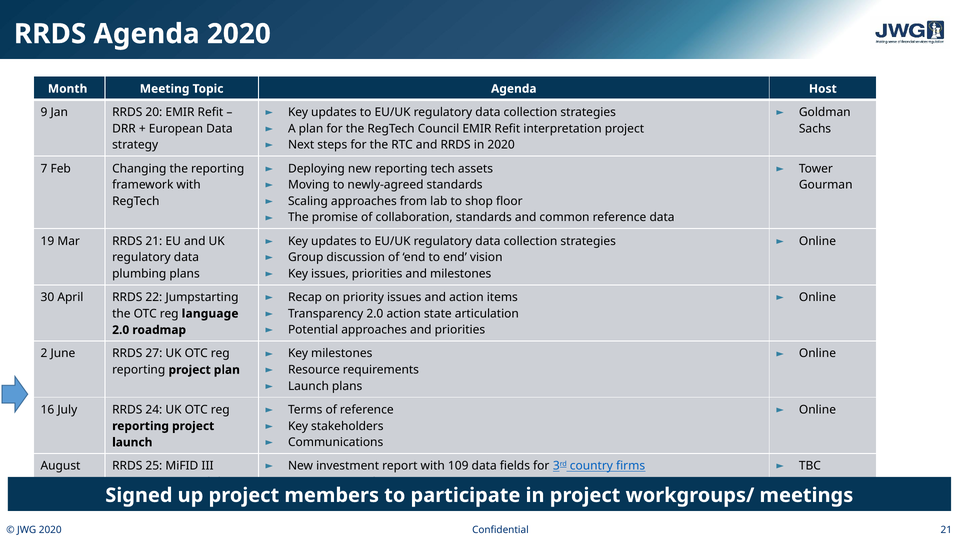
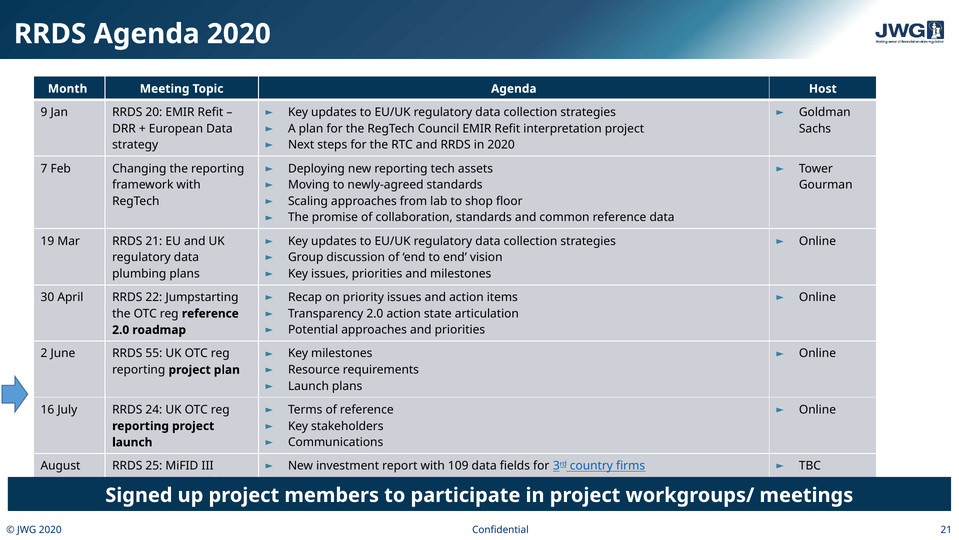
reg language: language -> reference (210, 313)
27: 27 -> 55 (154, 353)
